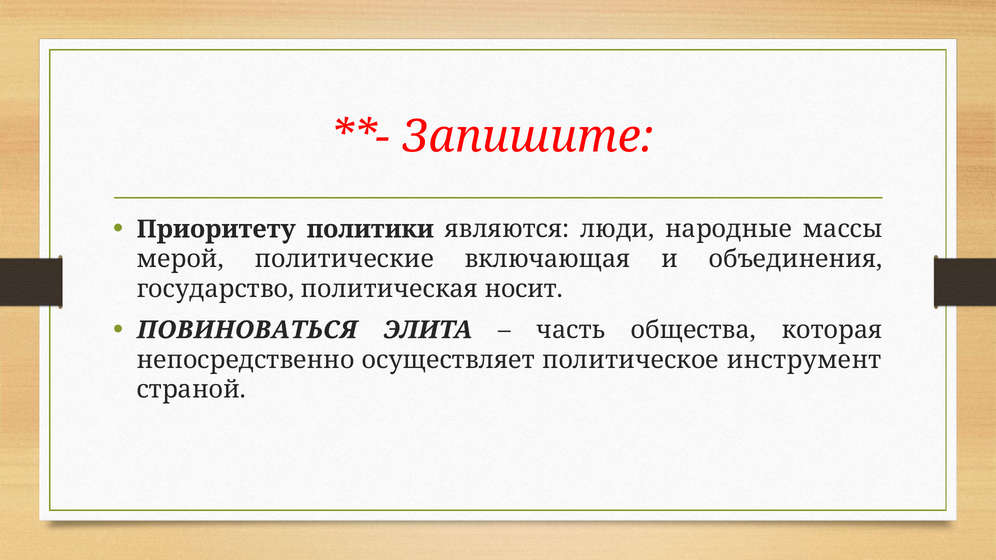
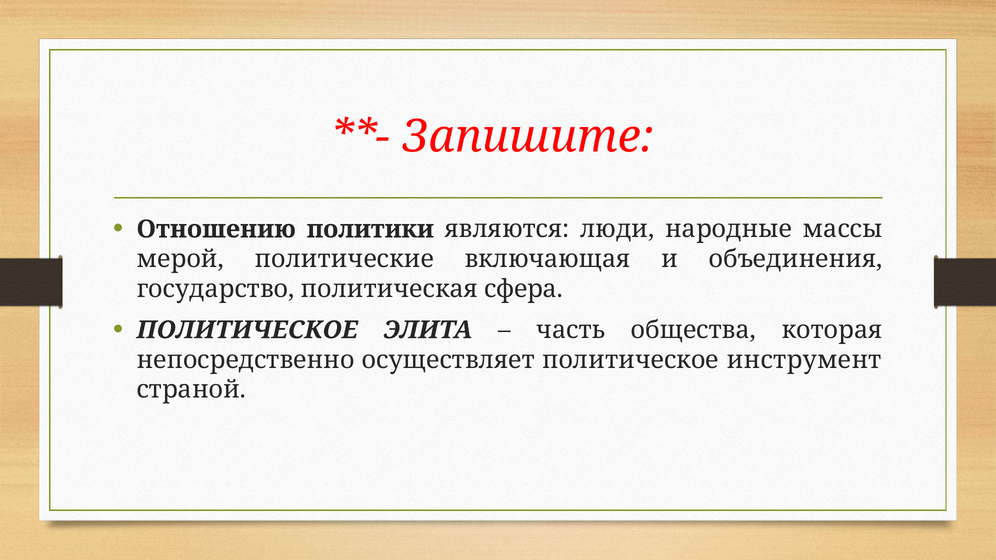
Приоритету: Приоритету -> Отношению (216, 229)
носит: носит -> сфера (524, 289)
ПОВИНОВАТЬСЯ: ПОВИНОВАТЬСЯ -> ПОЛИТИЧЕСКОЕ (247, 330)
